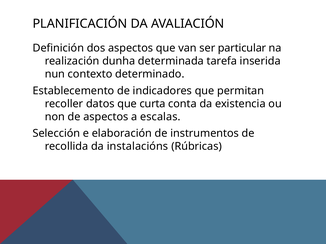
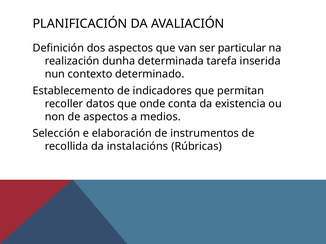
curta: curta -> onde (153, 104)
escalas: escalas -> medios (160, 117)
